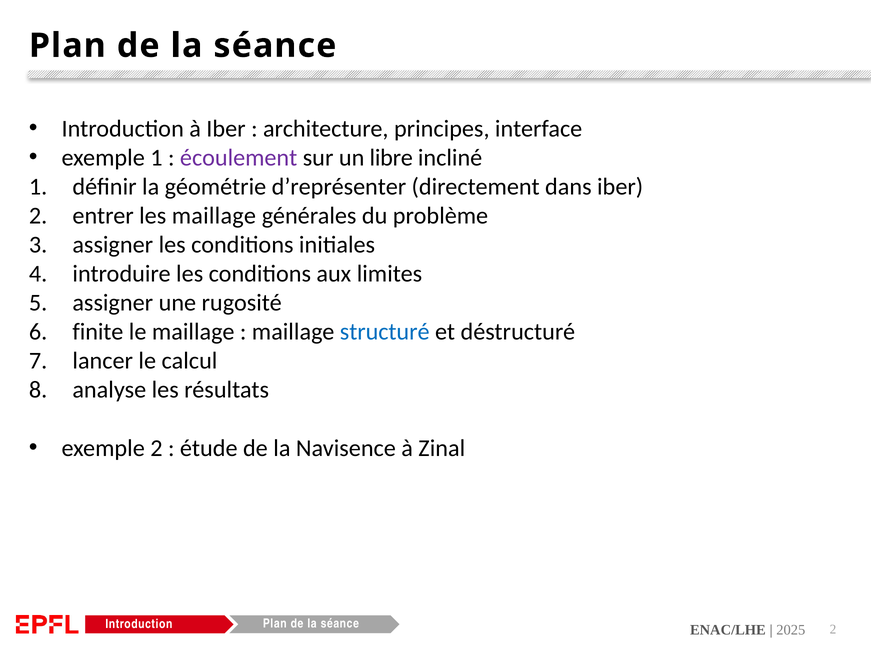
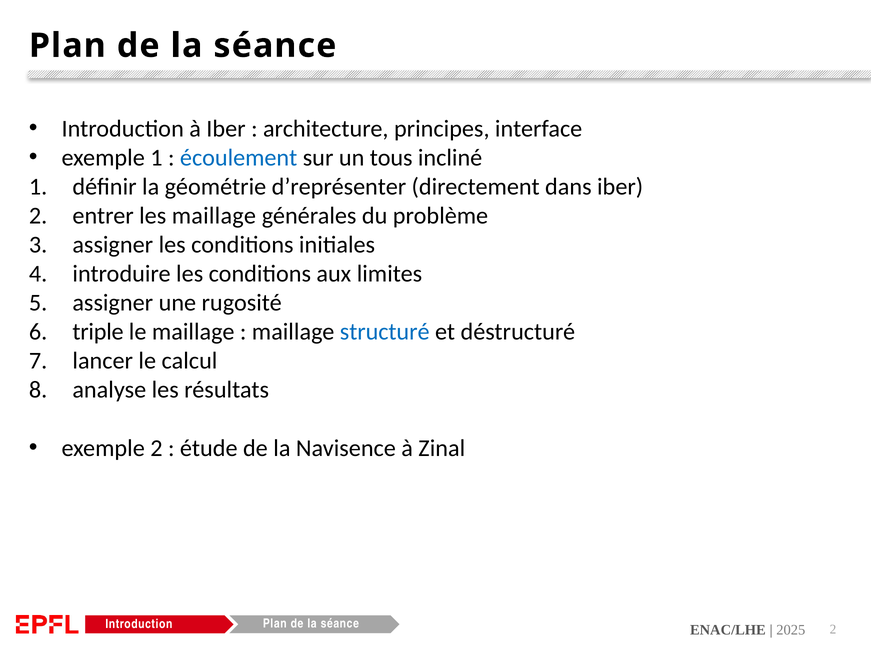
écoulement colour: purple -> blue (239, 158)
libre: libre -> tous (391, 158)
finite: finite -> triple (98, 332)
